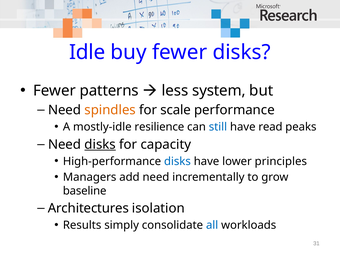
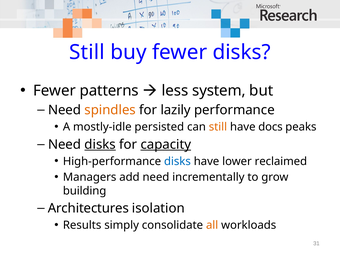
Idle: Idle -> Still (87, 52)
scale: scale -> lazily (176, 110)
resilience: resilience -> persisted (159, 127)
still colour: blue -> orange (218, 127)
read: read -> docs (270, 127)
capacity underline: none -> present (166, 144)
principles: principles -> reclaimed (281, 161)
baseline: baseline -> building (85, 191)
all colour: blue -> orange (212, 225)
